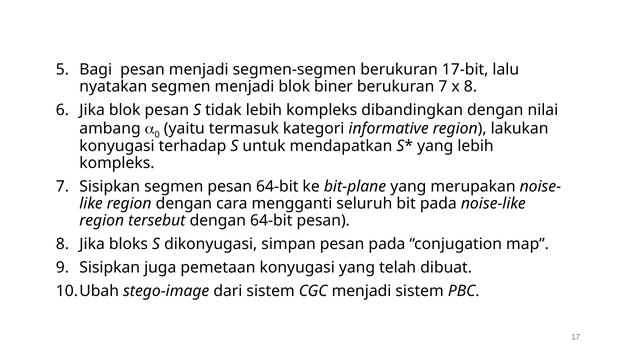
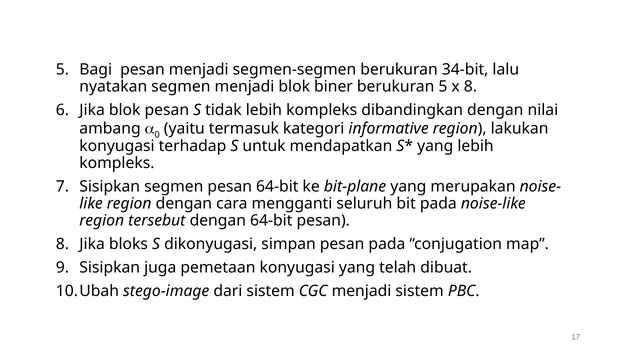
17-bit: 17-bit -> 34-bit (465, 70)
berukuran 7: 7 -> 5 (443, 87)
